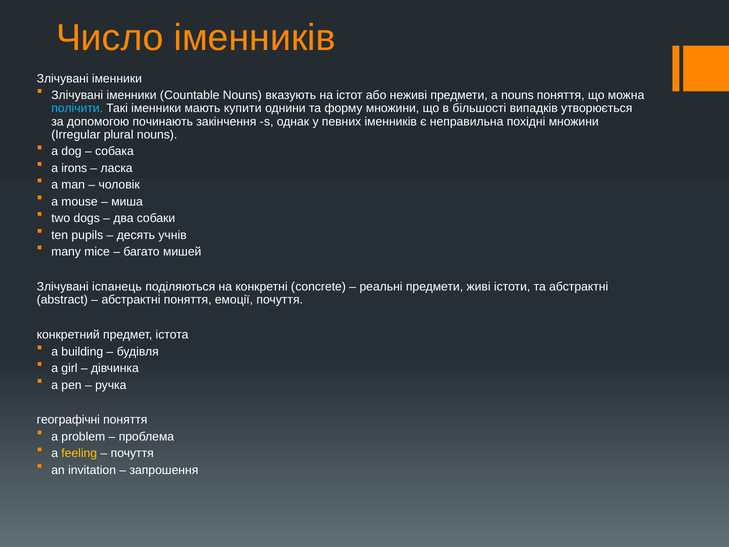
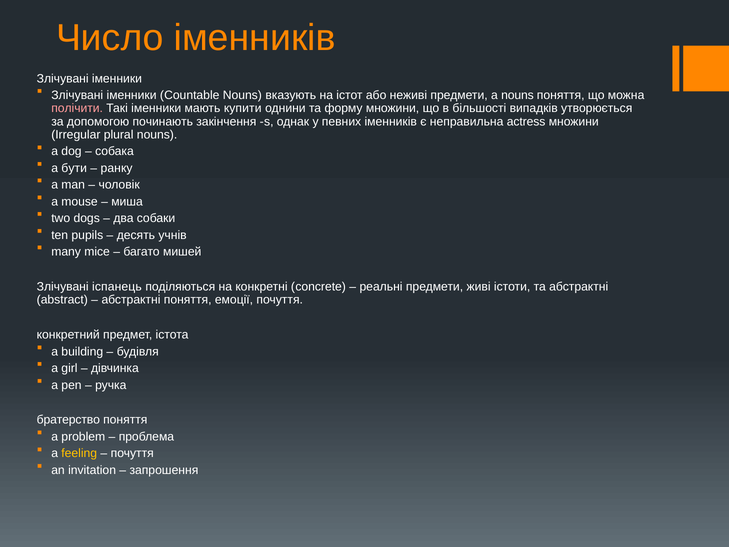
полічити colour: light blue -> pink (77, 108)
похідні: похідні -> actress (526, 121)
irons: irons -> бути (74, 168)
ласка: ласка -> ранку (117, 168)
географічні: географічні -> братерство (68, 420)
